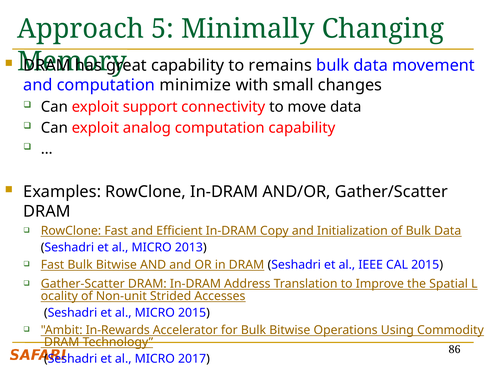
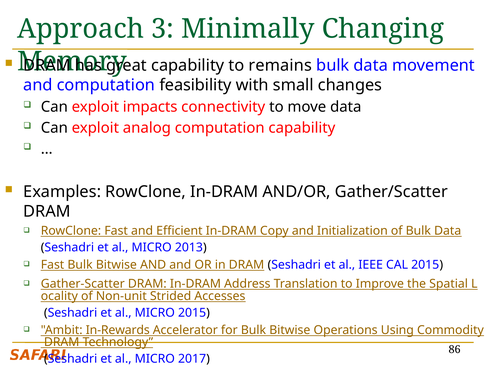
5: 5 -> 3 (163, 29)
minimize: minimize -> feasibility (195, 85)
support: support -> impacts (150, 107)
